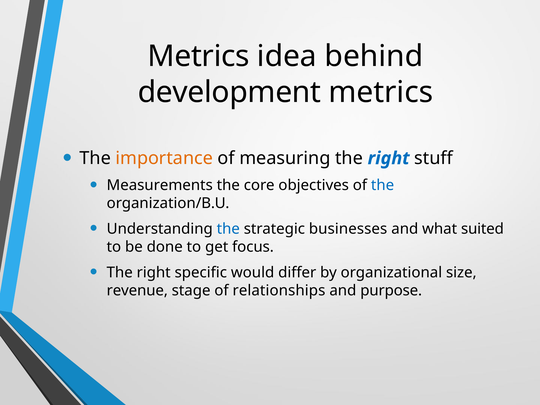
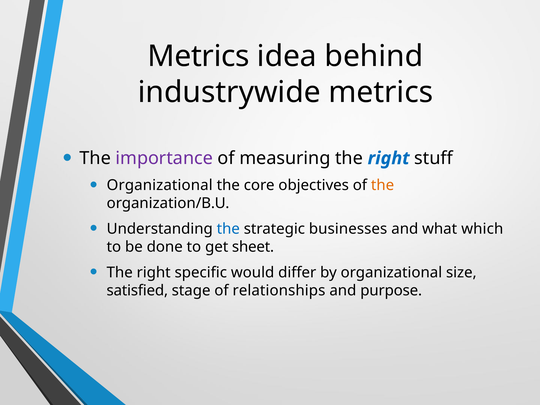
development: development -> industrywide (229, 92)
importance colour: orange -> purple (164, 158)
Measurements: Measurements -> Organizational (160, 185)
the colour: blue -> orange (383, 185)
suited: suited -> which (482, 229)
focus: focus -> sheet (253, 247)
revenue: revenue -> satisfied (137, 290)
